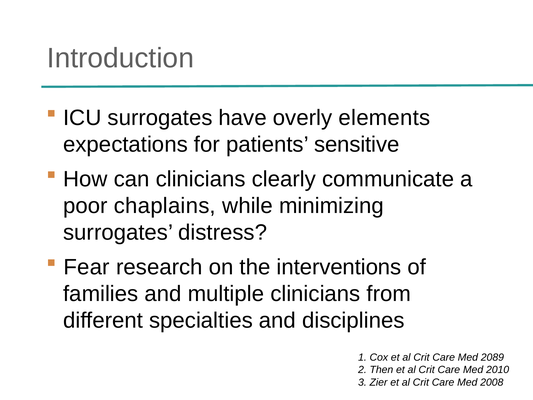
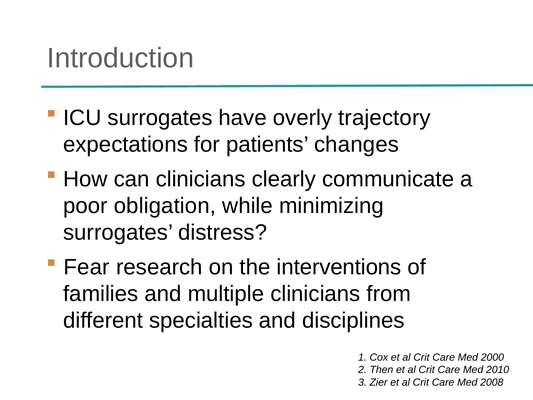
elements: elements -> trajectory (384, 118)
sensitive: sensitive -> changes (357, 144)
chaplains: chaplains -> obligation (165, 206)
2089: 2089 -> 2000 (492, 357)
